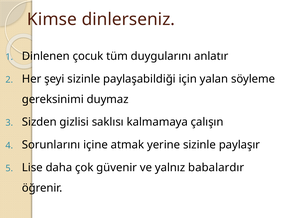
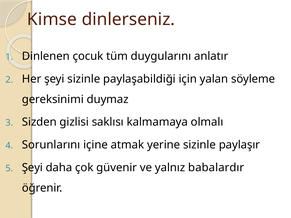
çalışın: çalışın -> olmalı (207, 122)
Lise: Lise -> Şeyi (32, 168)
